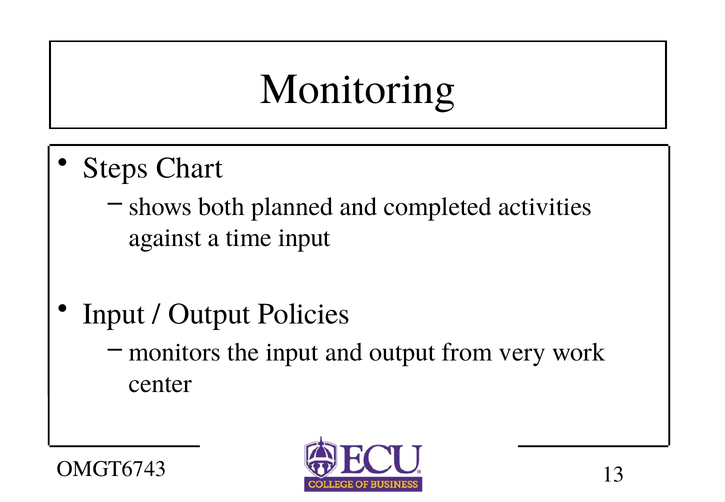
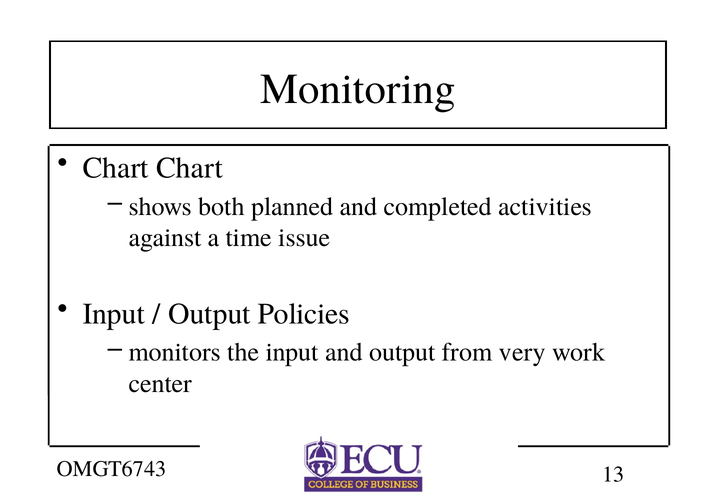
Steps: Steps -> Chart (116, 168)
time input: input -> issue (304, 238)
